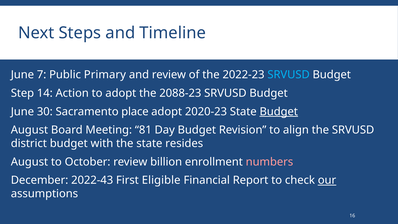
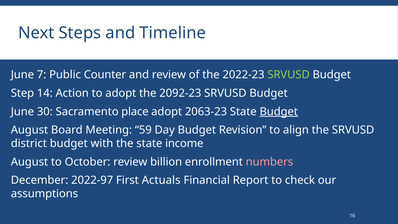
Primary: Primary -> Counter (105, 75)
SRVUSD colour: light blue -> light green (289, 75)
2088-23: 2088-23 -> 2092-23 (180, 93)
2020-23: 2020-23 -> 2063-23 (206, 111)
81: 81 -> 59 (143, 130)
resides: resides -> income (184, 143)
2022-43: 2022-43 -> 2022-97 (92, 180)
Eligible: Eligible -> Actuals (161, 180)
our underline: present -> none (327, 180)
